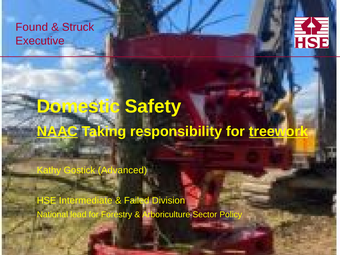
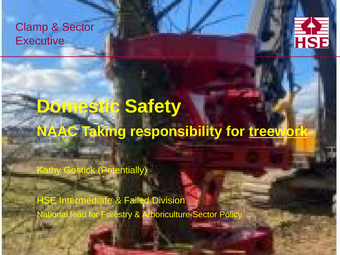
Found: Found -> Clamp (32, 27)
Struck: Struck -> Sector (78, 27)
NAAC underline: present -> none (57, 132)
Advanced: Advanced -> Potentially (123, 170)
